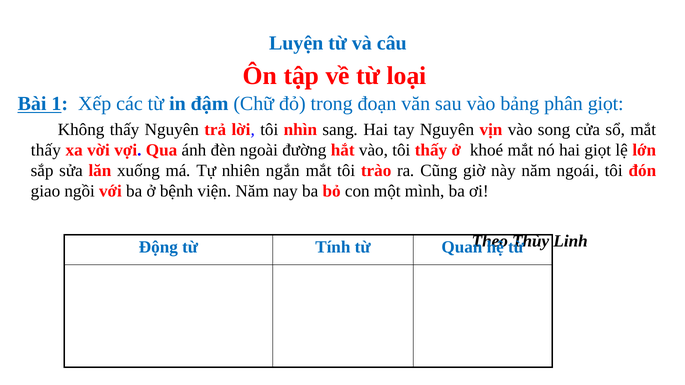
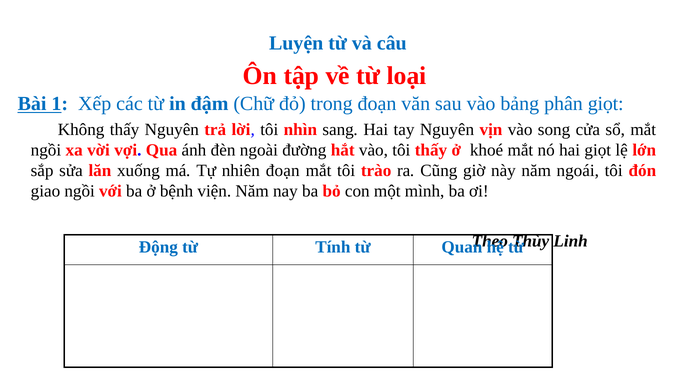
thấy: thấy -> ngồi (46, 150)
nhiên ngắn: ngắn -> đoạn (283, 171)
